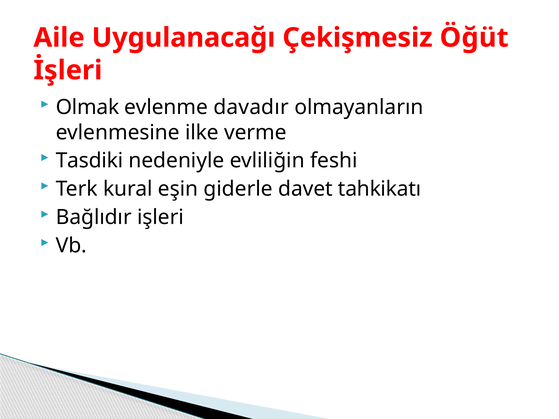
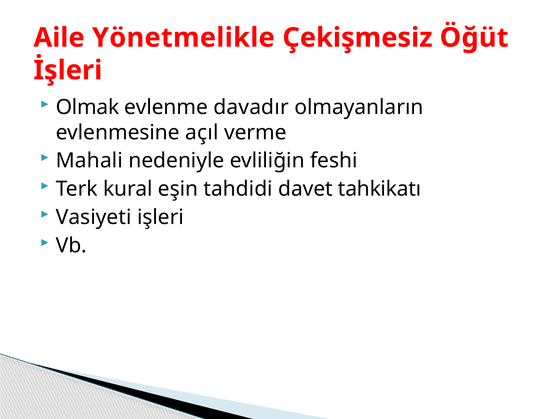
Uygulanacağı: Uygulanacağı -> Yönetmelikle (183, 38)
ilke: ilke -> açıl (202, 133)
Tasdiki: Tasdiki -> Mahali (89, 161)
giderle: giderle -> tahdidi (238, 189)
Bağlıdır: Bağlıdır -> Vasiyeti (94, 217)
